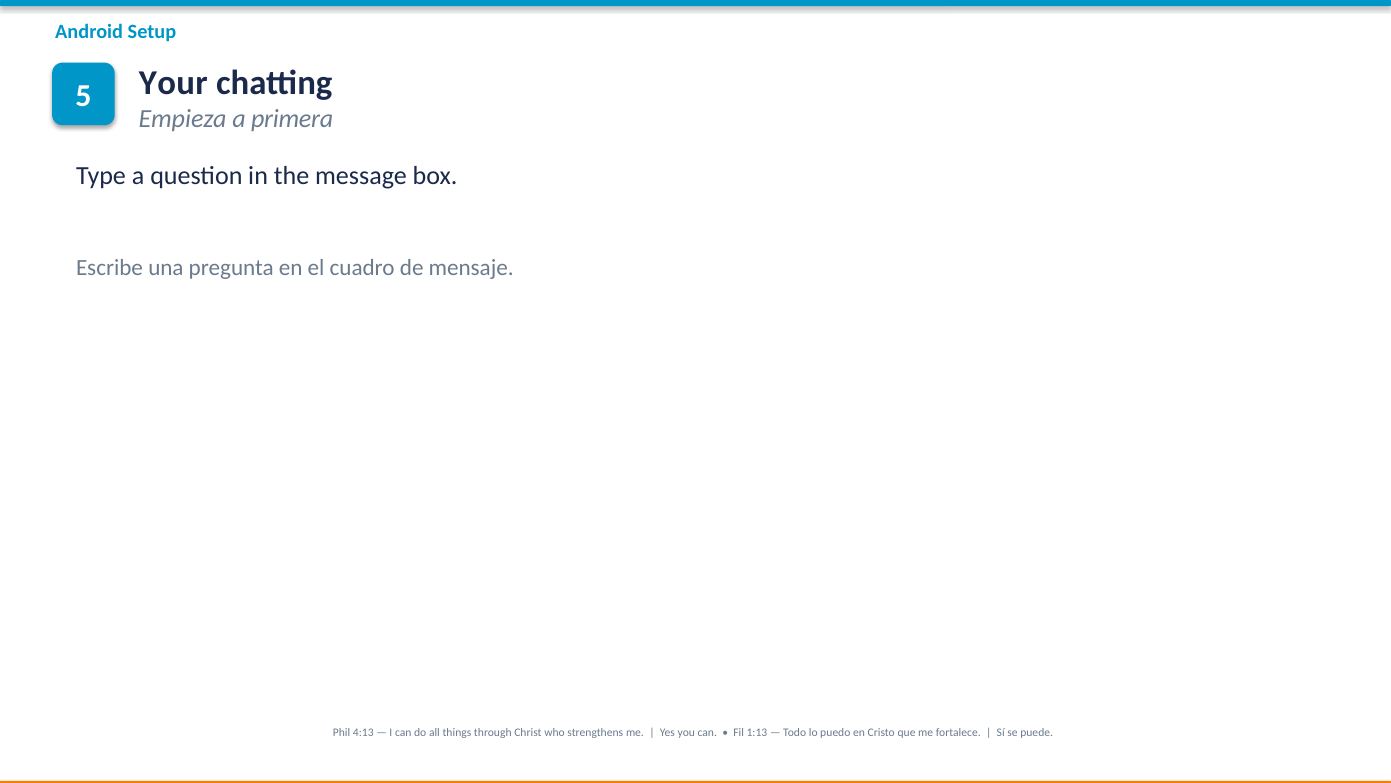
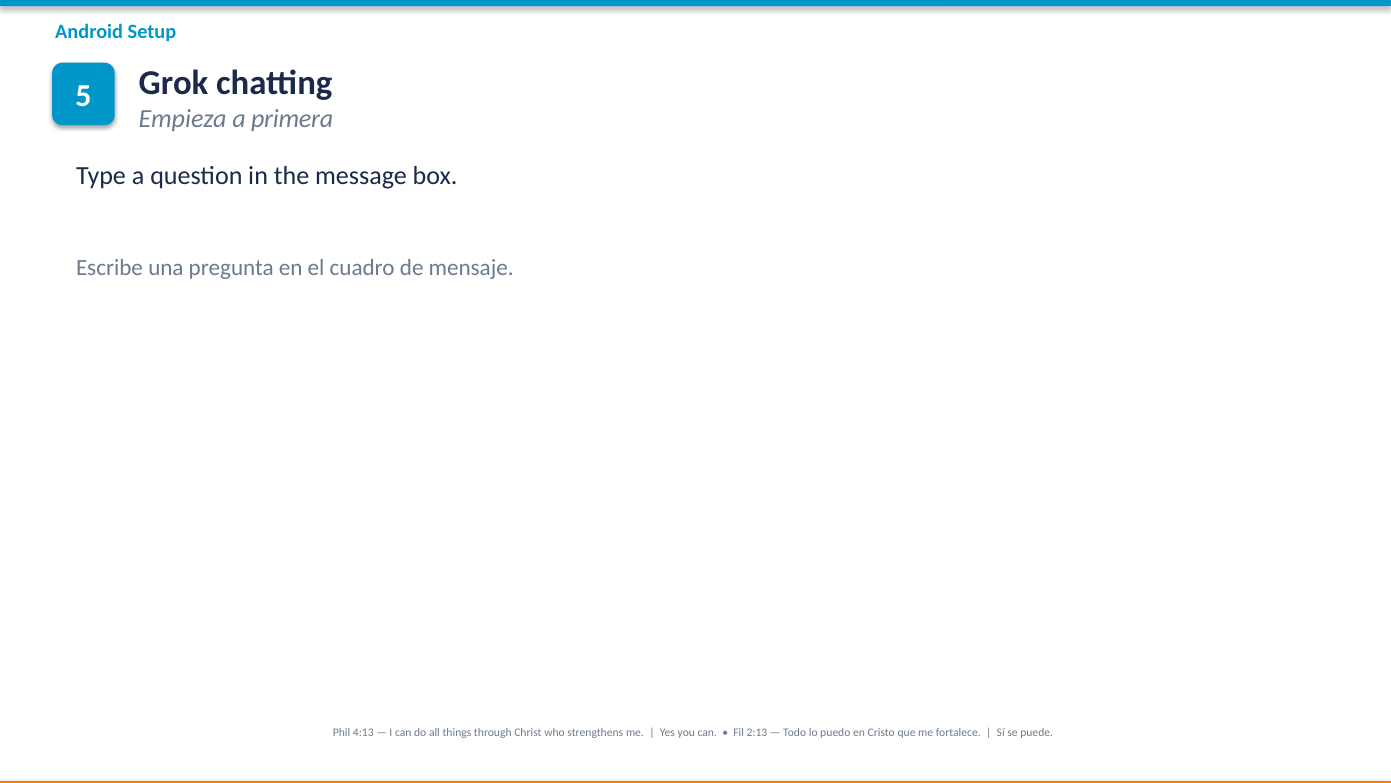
Your: Your -> Grok (174, 83)
1:13: 1:13 -> 2:13 (757, 732)
